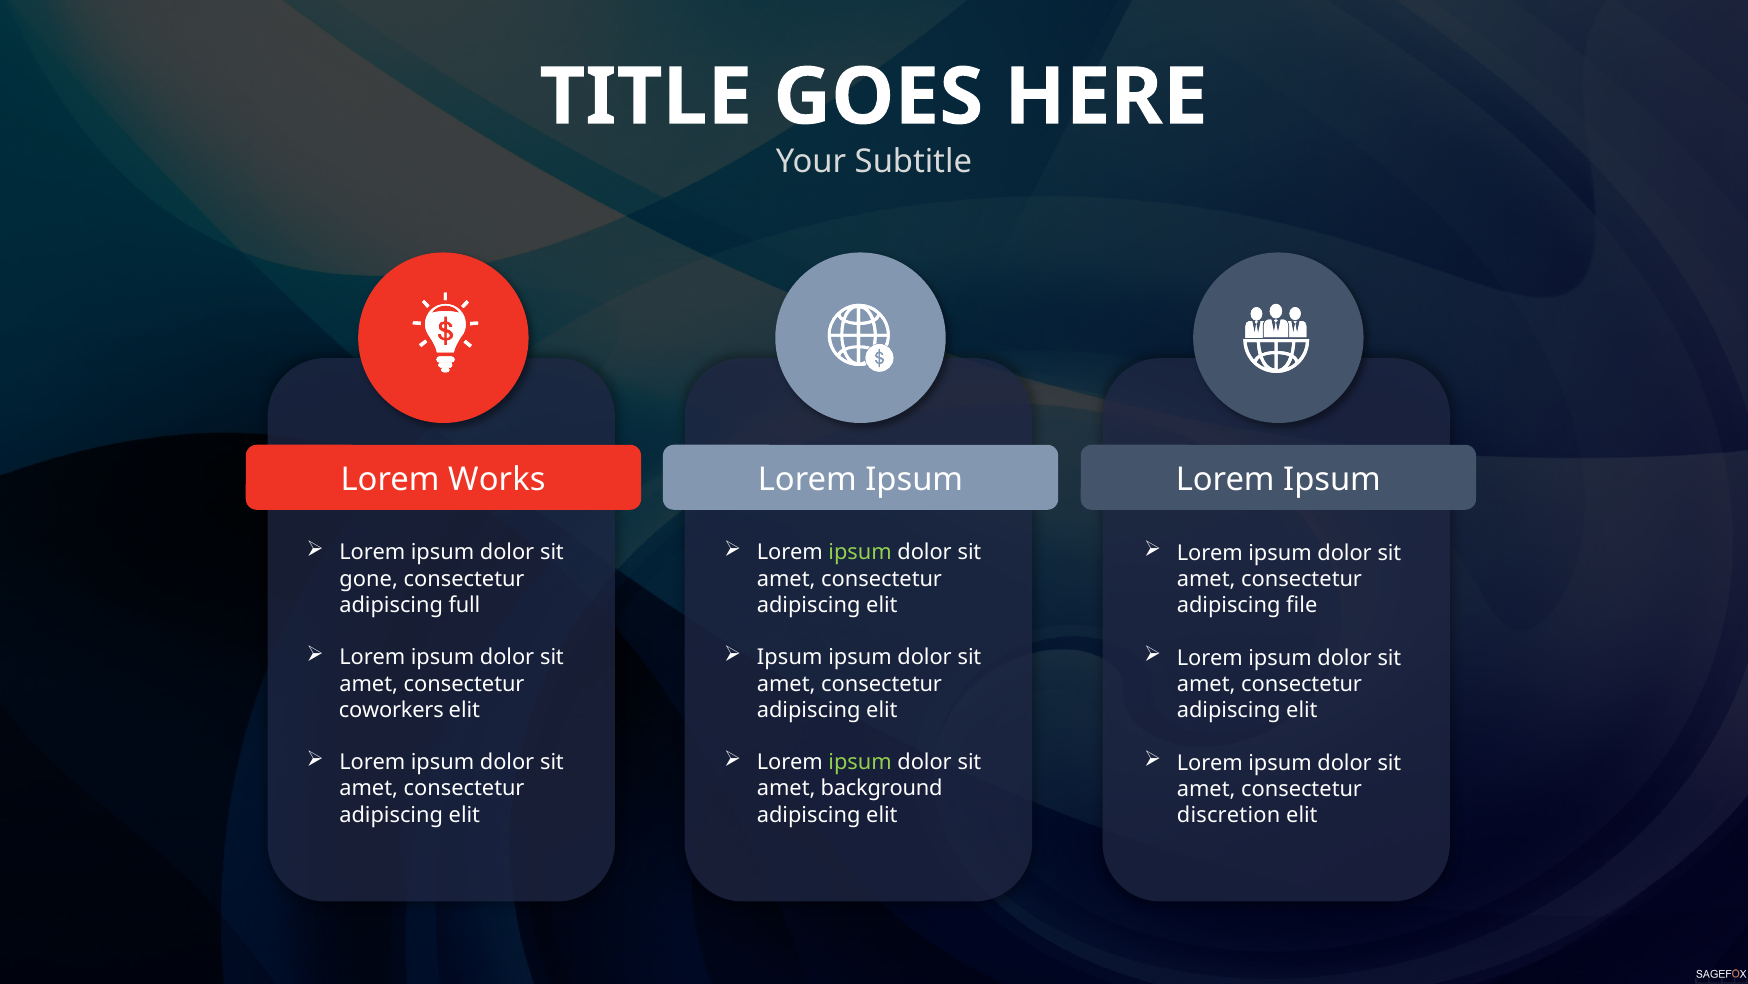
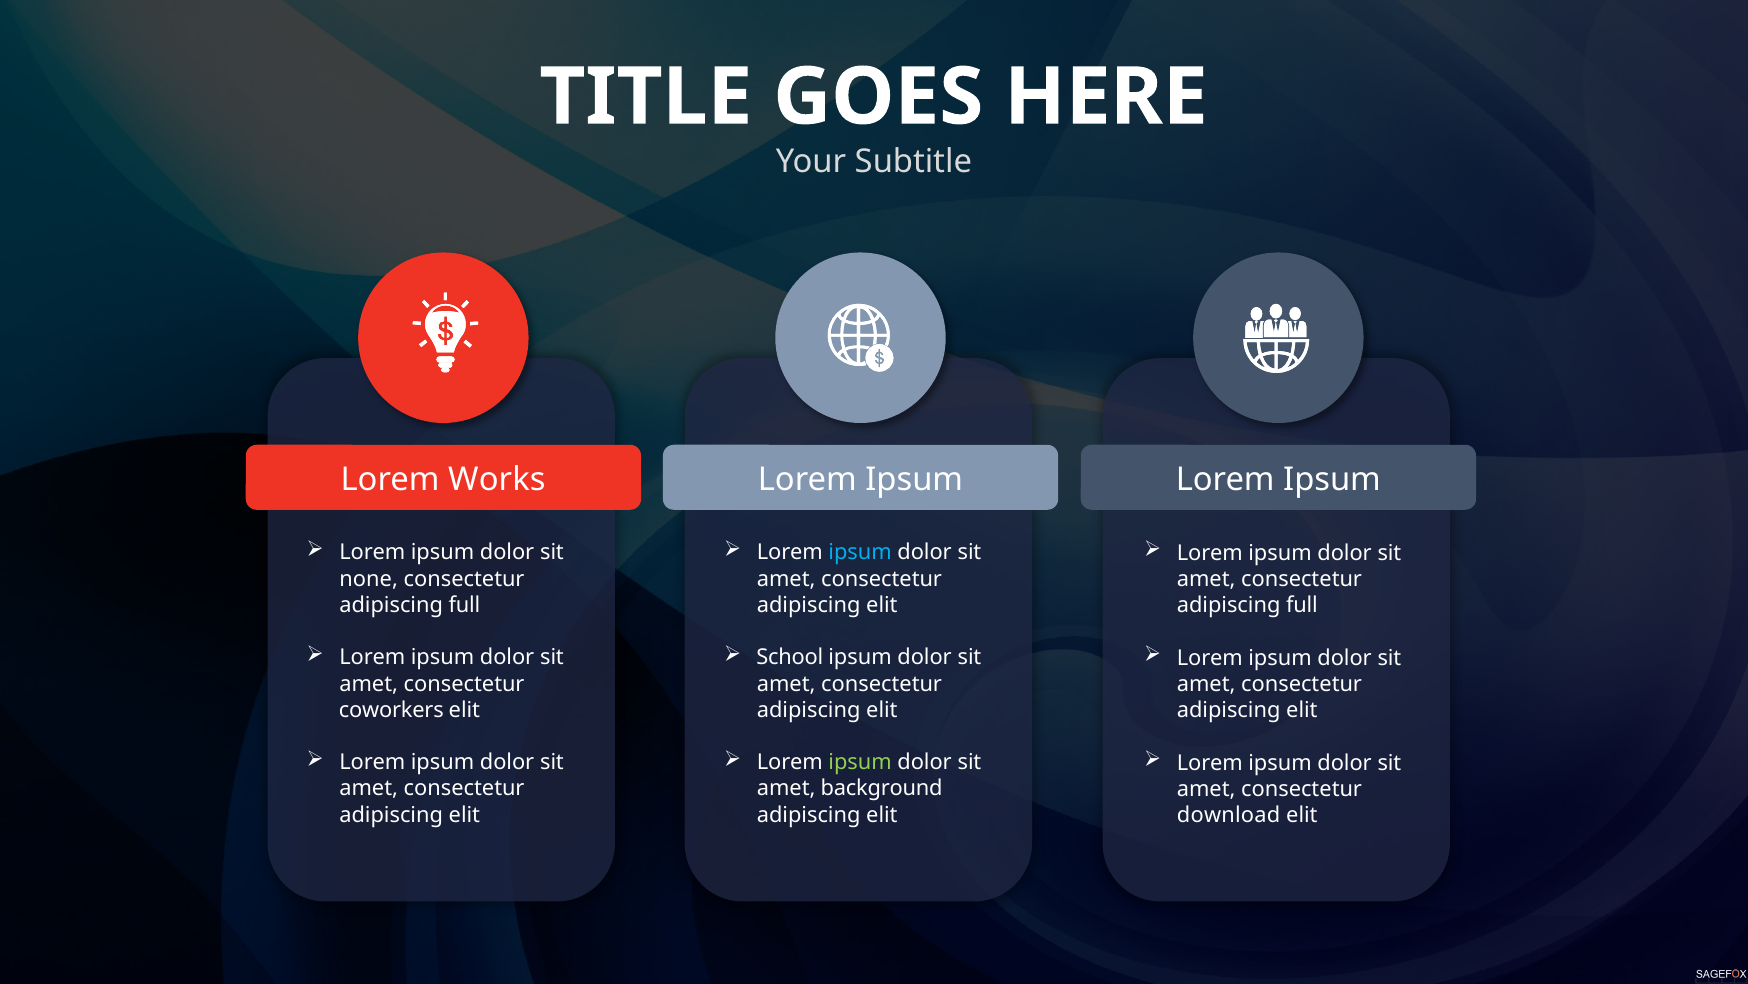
ipsum colour: light green -> light blue (860, 552)
gone: gone -> none (369, 578)
file: file -> full (1302, 605)
Ipsum: Ipsum -> School (790, 657)
discretion: discretion -> download (1229, 815)
